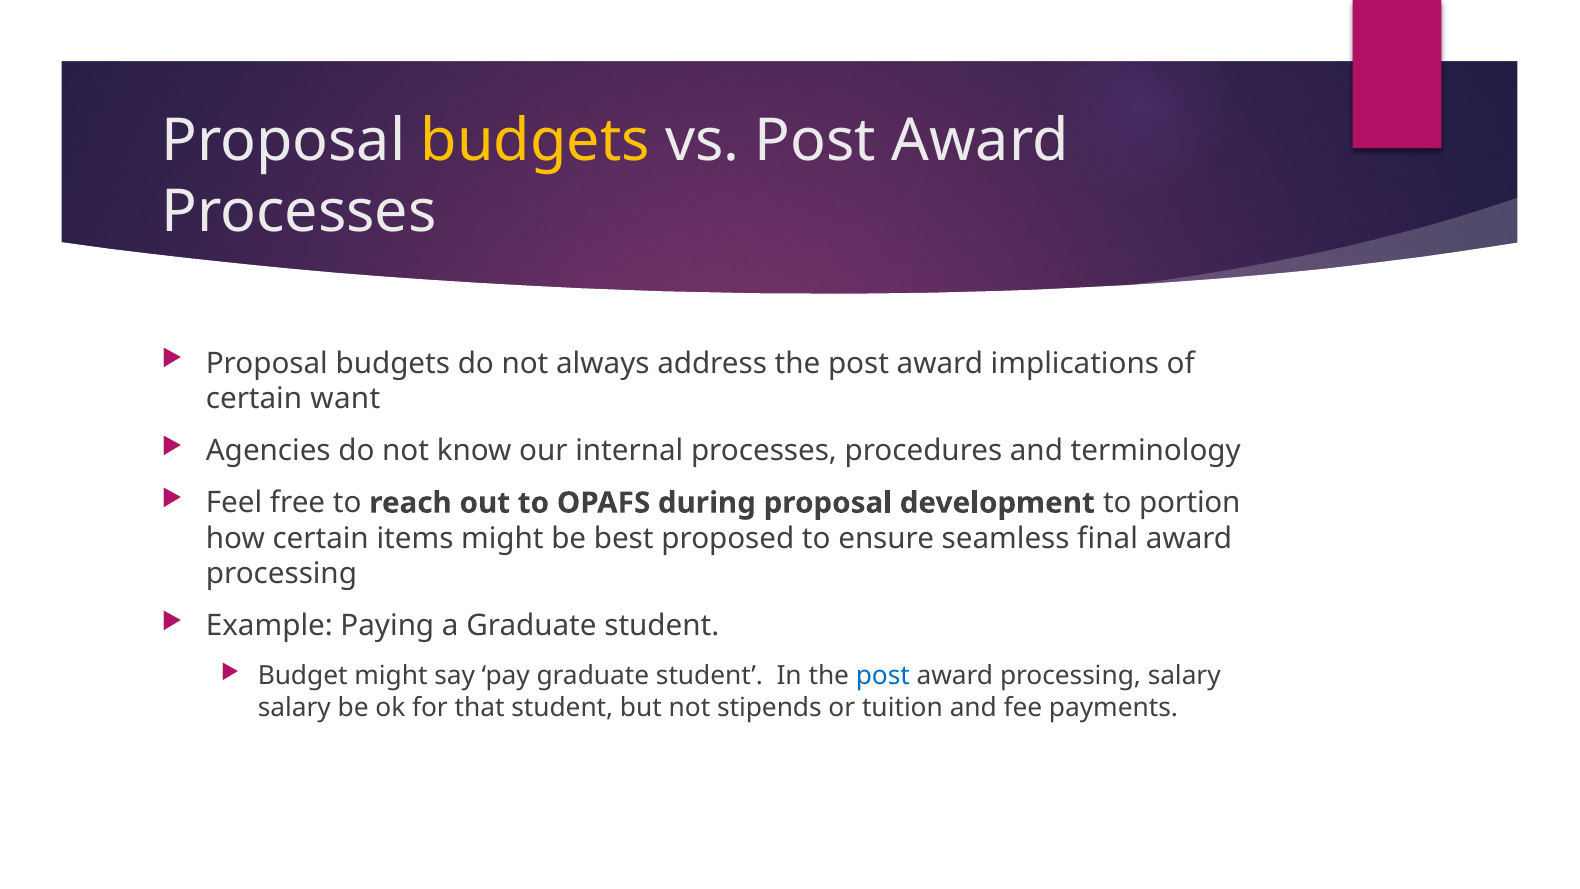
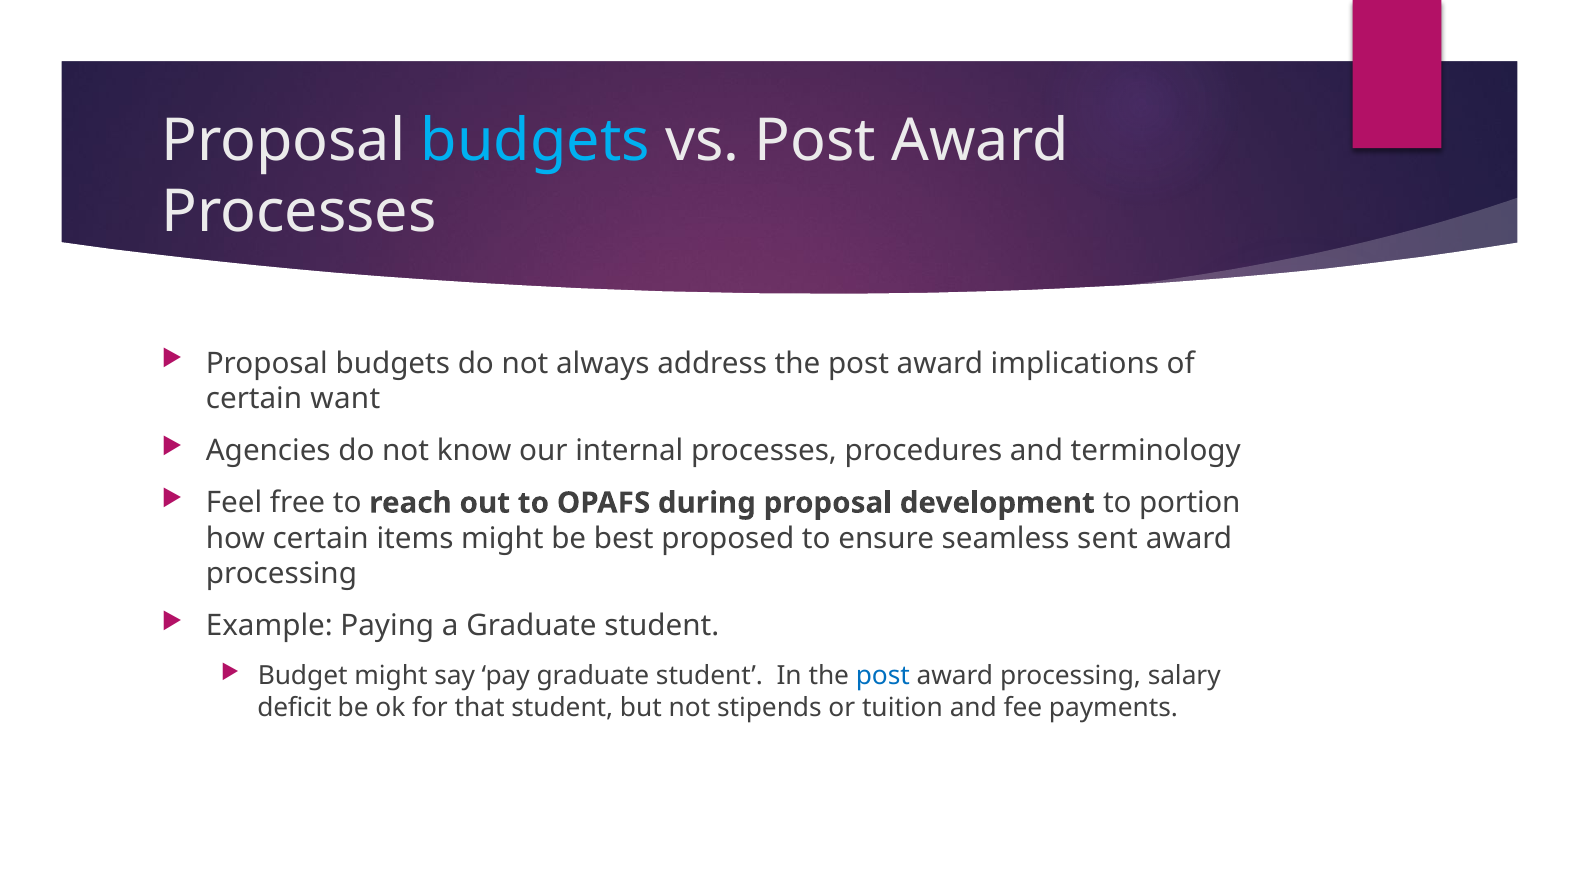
budgets colour: yellow -> light blue (535, 141)
final: final -> sent (1108, 538)
salary: salary -> deficit (294, 707)
